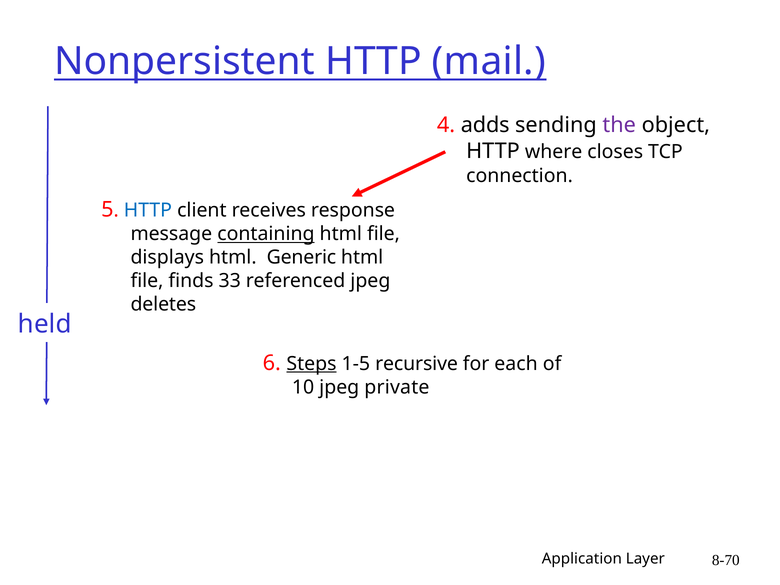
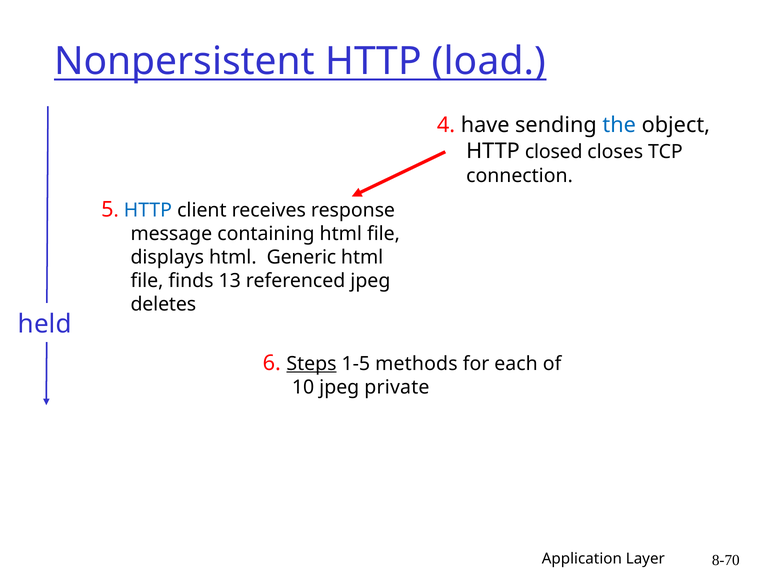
mail: mail -> load (489, 62)
adds: adds -> have (485, 125)
the colour: purple -> blue (619, 125)
where: where -> closed (554, 152)
containing underline: present -> none (266, 234)
33: 33 -> 13 (230, 281)
recursive: recursive -> methods (416, 364)
